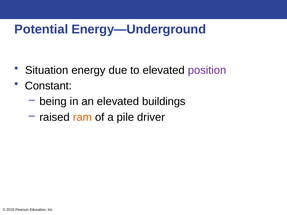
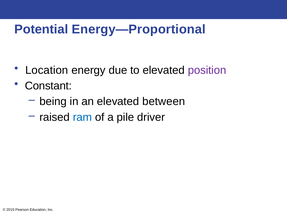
Energy—Underground: Energy—Underground -> Energy—Proportional (139, 29)
Situation: Situation -> Location (47, 70)
buildings: buildings -> between (164, 102)
ram colour: orange -> blue (82, 117)
